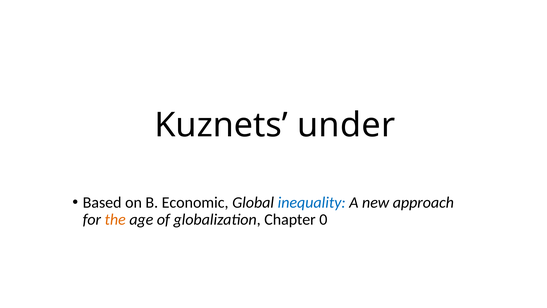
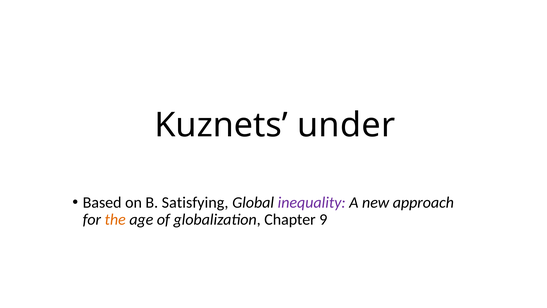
Economic: Economic -> Satisfying (195, 202)
inequality colour: blue -> purple (312, 202)
0: 0 -> 9 (323, 219)
